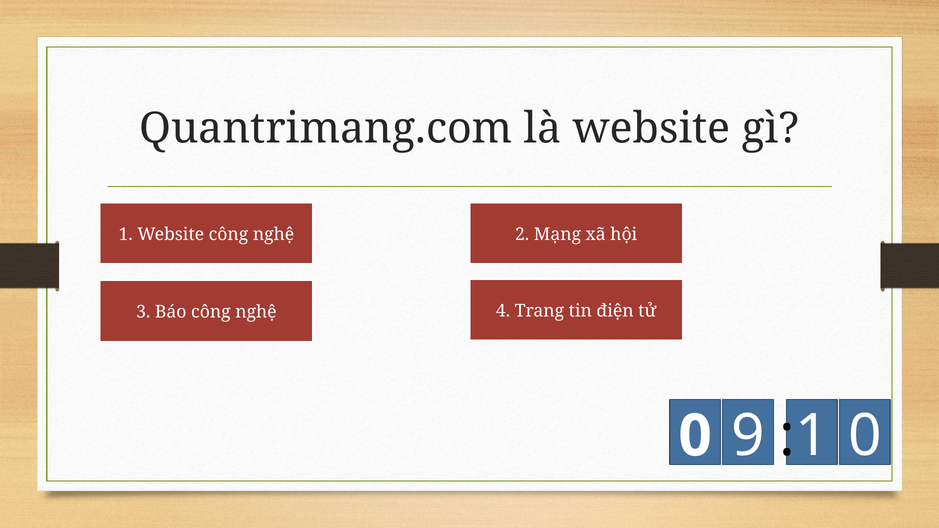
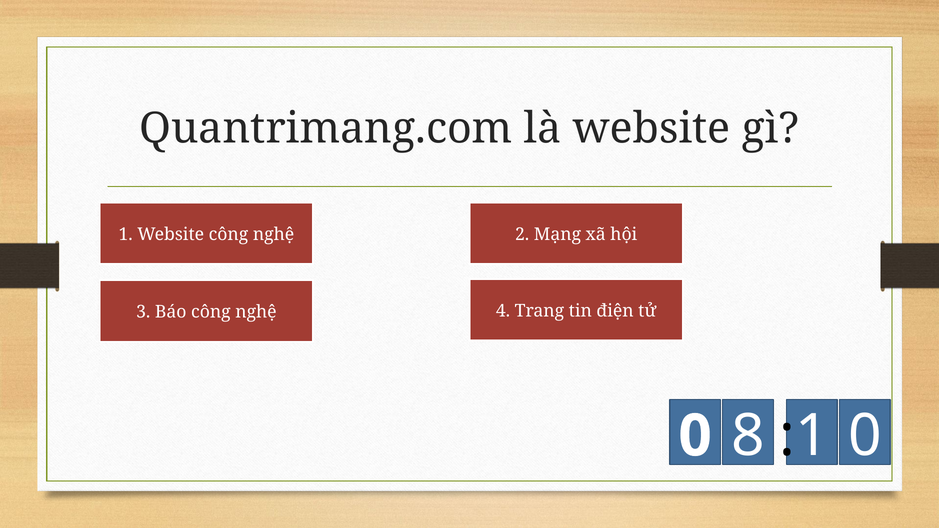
9: 9 -> 8 (748, 436)
